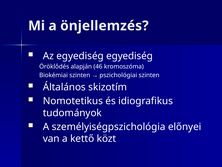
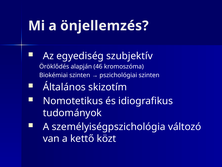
egyediség egyediség: egyediség -> szubjektív (129, 56)
előnyei: előnyei -> változó (185, 126)
